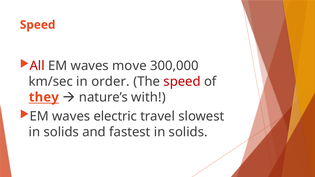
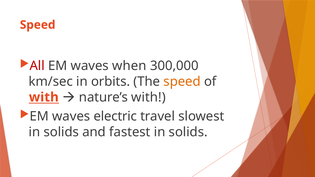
move: move -> when (129, 66)
order: order -> orbits (111, 82)
speed colour: red -> orange (182, 82)
they: they -> with (44, 97)
